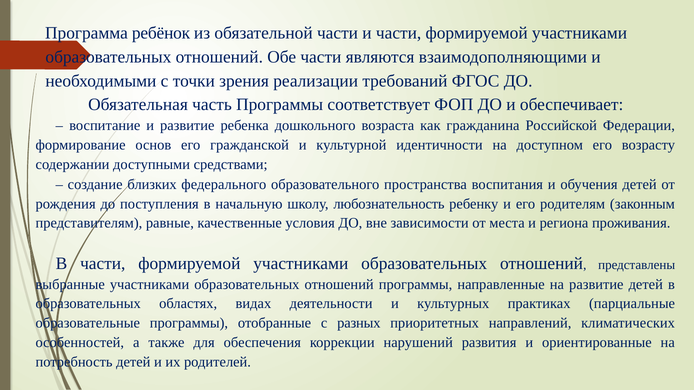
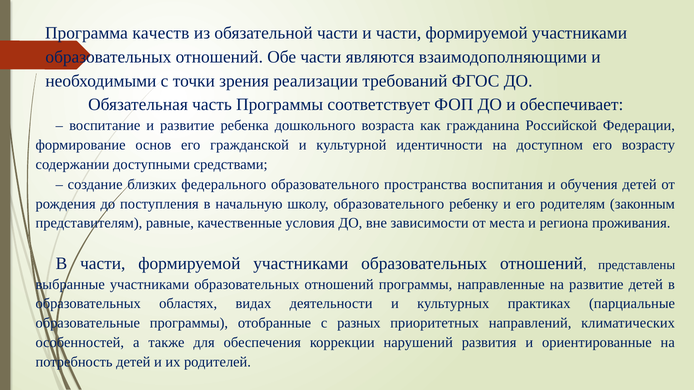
ребёнок: ребёнок -> качеств (161, 33)
школу любознательность: любознательность -> образовательного (389, 204)
